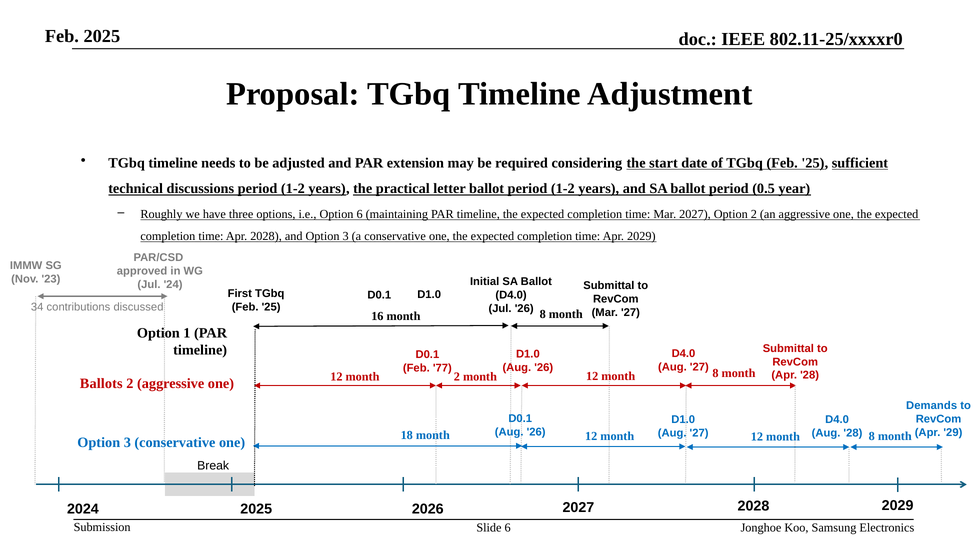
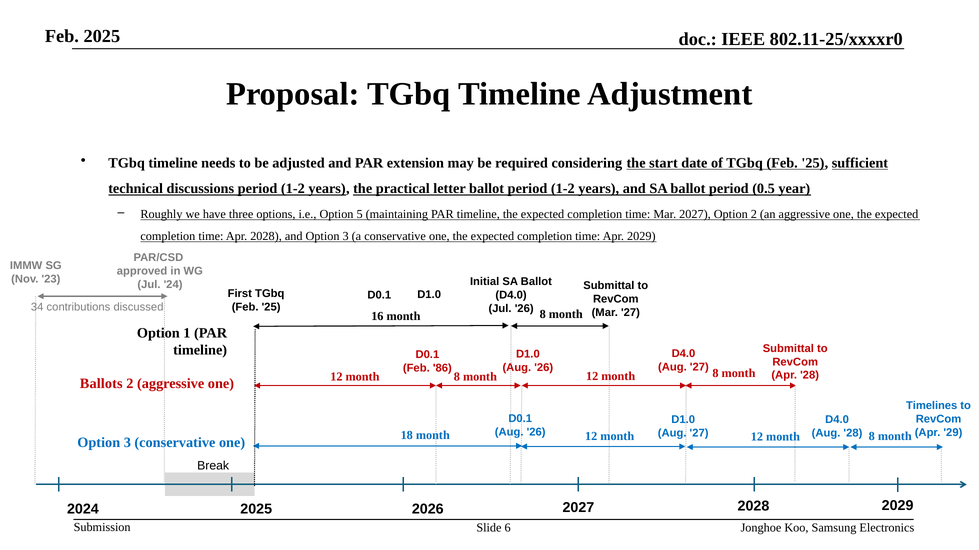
Option 6: 6 -> 5 (360, 214)
77: 77 -> 86 (442, 368)
one 2: 2 -> 8 (457, 377)
Demands: Demands -> Timelines (932, 406)
